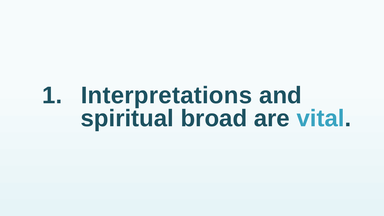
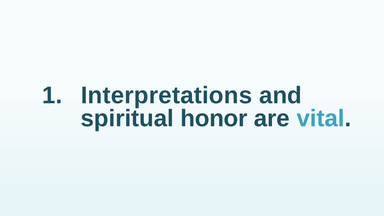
broad: broad -> honor (214, 119)
